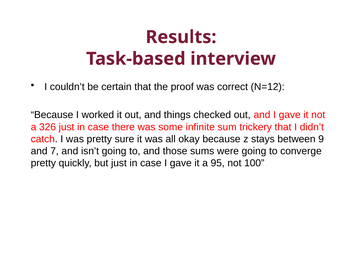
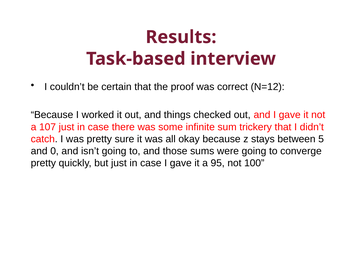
326: 326 -> 107 (48, 127)
9: 9 -> 5 (321, 139)
7: 7 -> 0 (55, 151)
